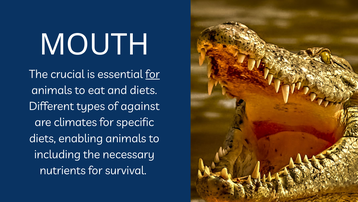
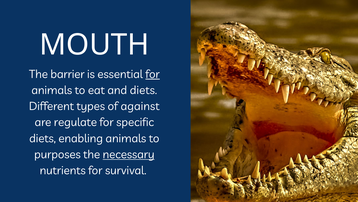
crucial: crucial -> barrier (68, 74)
climates: climates -> regulate (75, 122)
including: including -> purposes (57, 154)
necessary underline: none -> present (129, 154)
